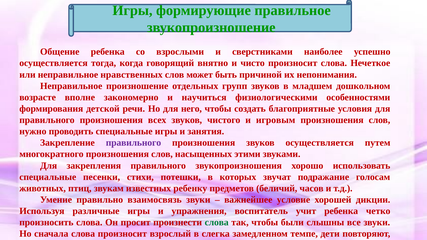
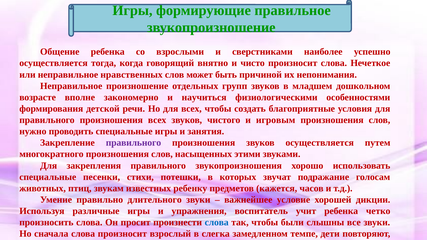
для него: него -> всех (191, 109)
беличий: беличий -> кажется (277, 188)
взаимосвязь: взаимосвязь -> длительного (155, 200)
слова colour: green -> blue (217, 223)
